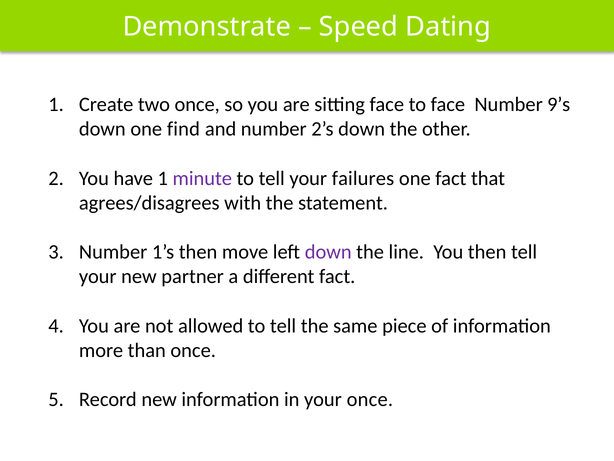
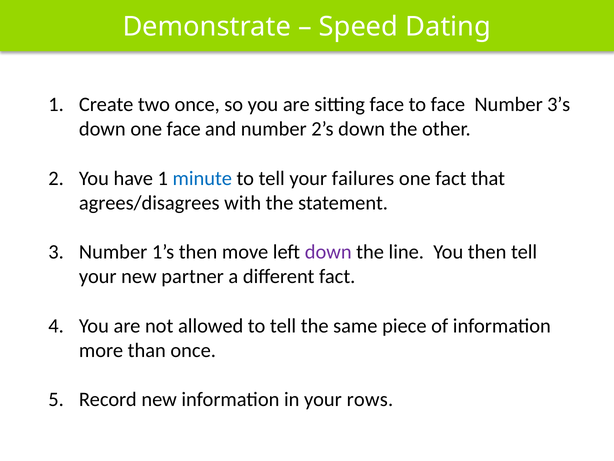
9’s: 9’s -> 3’s (559, 105)
one find: find -> face (184, 129)
minute colour: purple -> blue (202, 178)
your once: once -> rows (370, 399)
